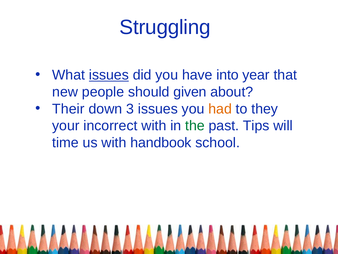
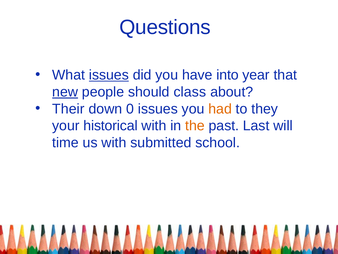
Struggling: Struggling -> Questions (165, 27)
new underline: none -> present (65, 92)
given: given -> class (190, 92)
3: 3 -> 0 (130, 109)
incorrect: incorrect -> historical (111, 126)
the colour: green -> orange (195, 126)
Tips: Tips -> Last (256, 126)
handbook: handbook -> submitted (161, 142)
